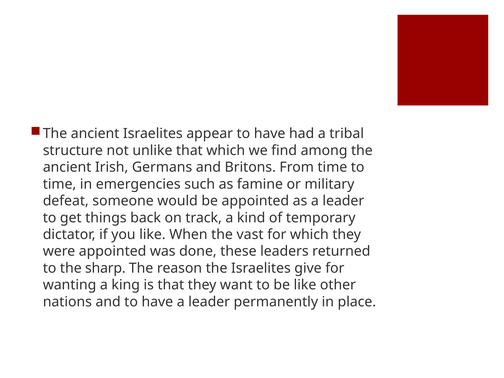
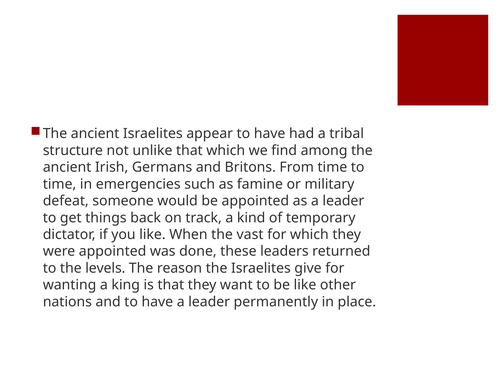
sharp: sharp -> levels (105, 268)
